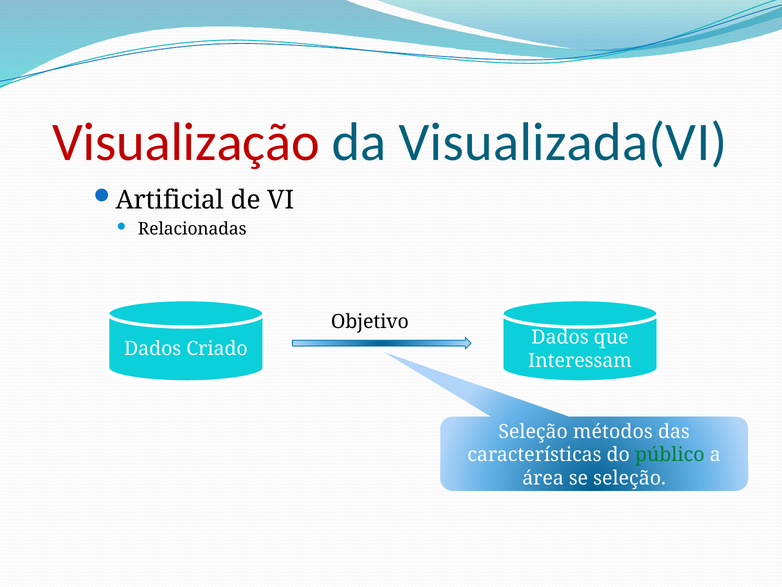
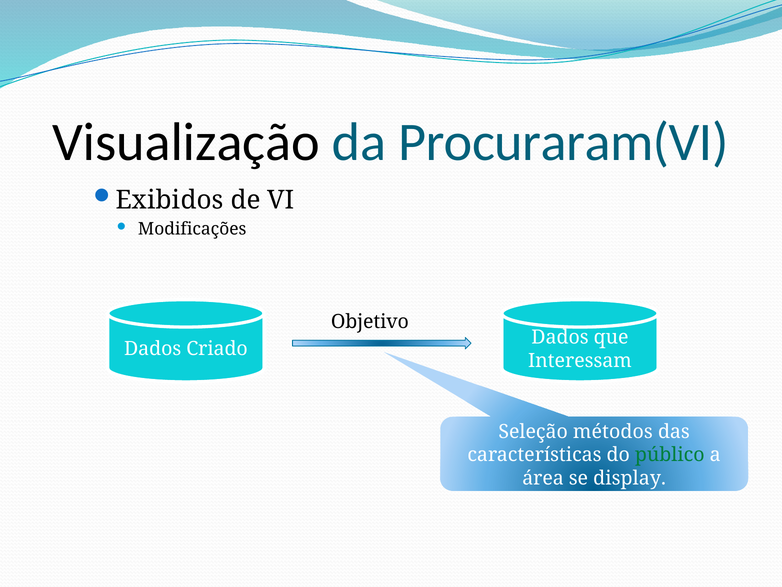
Visualização colour: red -> black (186, 142)
Visualizada(VI: Visualizada(VI -> Procuraram(VI (563, 142)
Artificial: Artificial -> Exibidos (170, 200)
Relacionadas: Relacionadas -> Modificações (192, 229)
se seleção: seleção -> display (630, 478)
